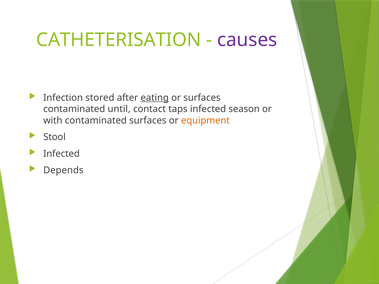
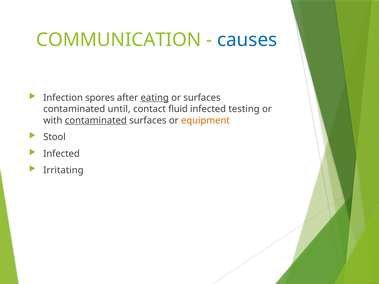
CATHETERISATION: CATHETERISATION -> COMMUNICATION (119, 40)
causes colour: purple -> blue (247, 40)
stored: stored -> spores (100, 98)
taps: taps -> fluid (178, 109)
season: season -> testing (244, 109)
contaminated underline: none -> present (96, 121)
Depends: Depends -> Irritating (63, 170)
